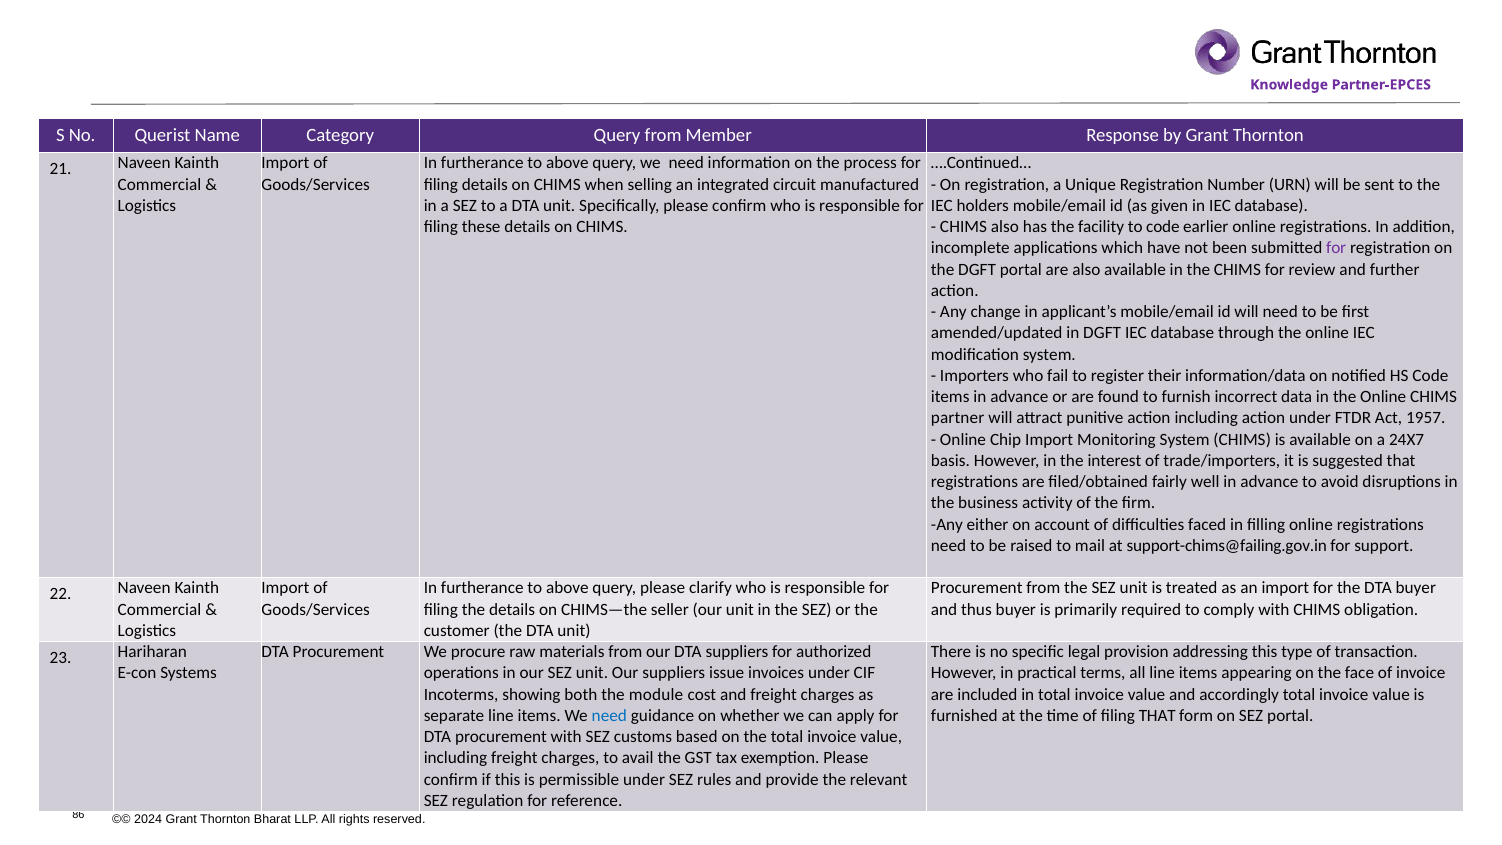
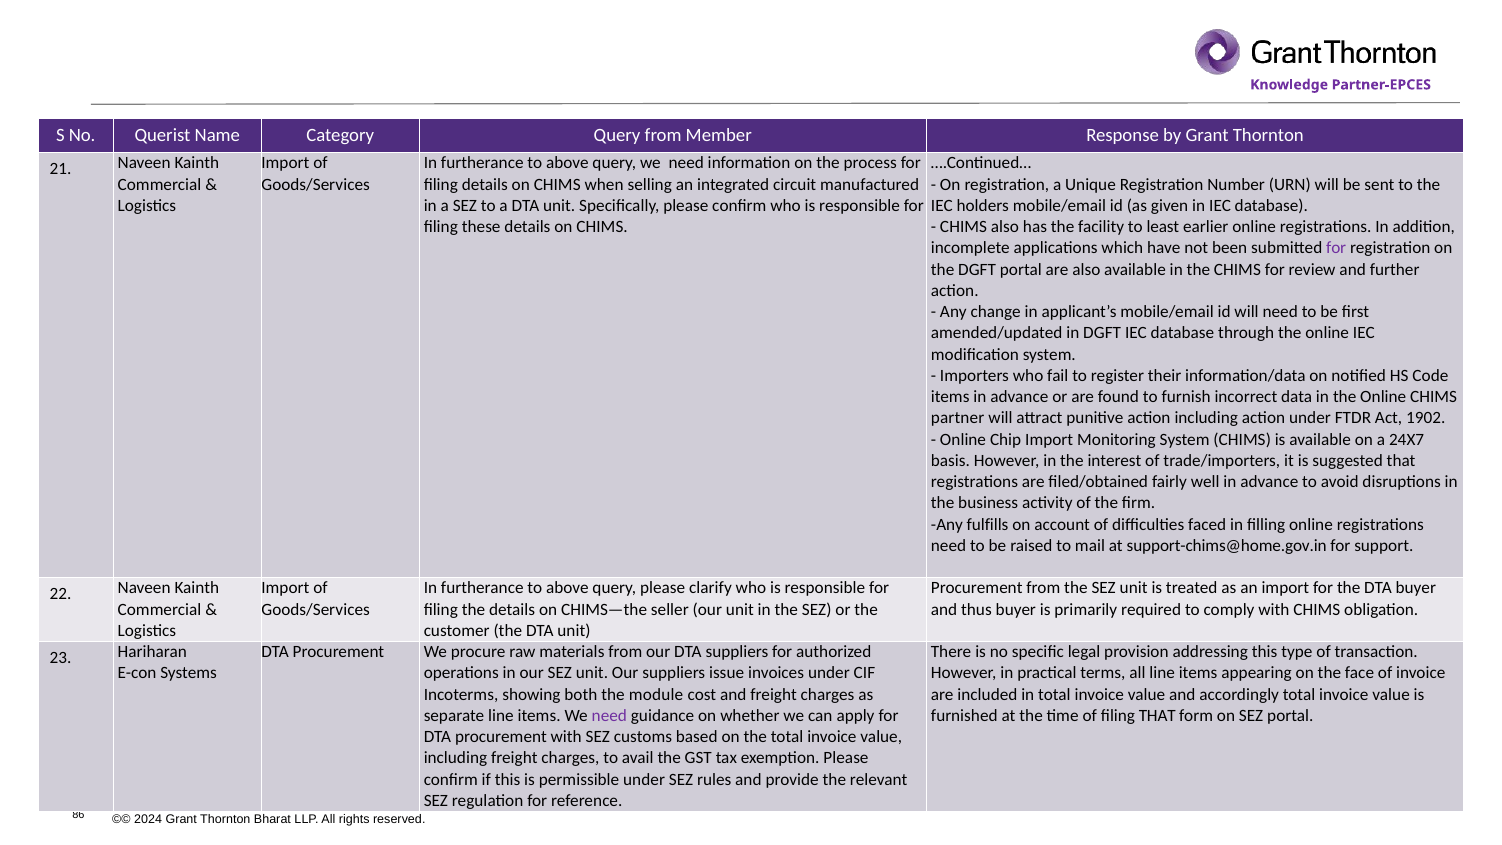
to code: code -> least (1163, 227)
1957: 1957 -> 1902 (1426, 418)
either: either -> fulfills (988, 524)
support-chims@failing.gov.in: support-chims@failing.gov.in -> support-chims@home.gov.in (1227, 546)
need colour: blue -> purple (609, 716)
